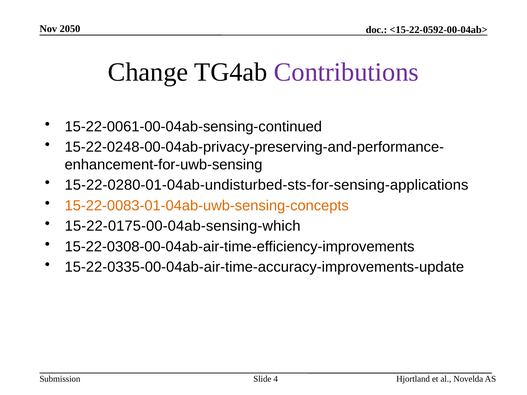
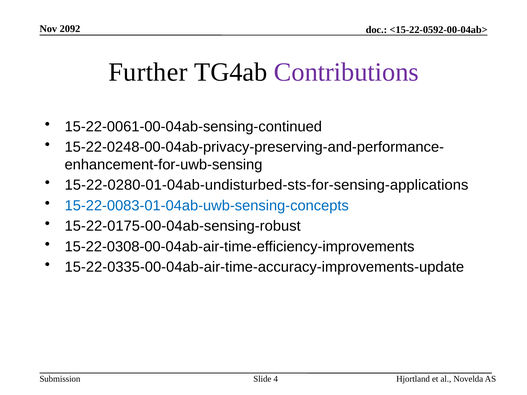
2050: 2050 -> 2092 (70, 29)
Change: Change -> Further (148, 72)
15-22-0083-01-04ab-uwb-sensing-concepts colour: orange -> blue (207, 206)
15-22-0175-00-04ab-sensing-which: 15-22-0175-00-04ab-sensing-which -> 15-22-0175-00-04ab-sensing-robust (183, 226)
